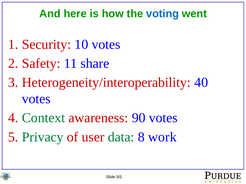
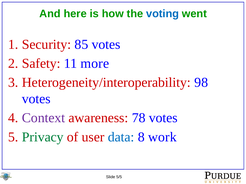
10: 10 -> 85 (81, 44)
share: share -> more (95, 64)
40: 40 -> 98 (201, 83)
Context colour: green -> purple (43, 118)
90: 90 -> 78 (139, 118)
data colour: green -> blue (121, 137)
